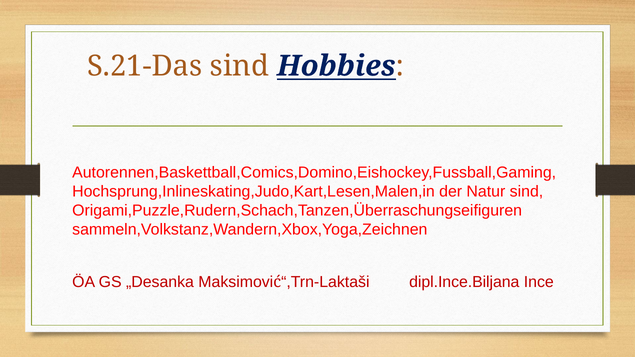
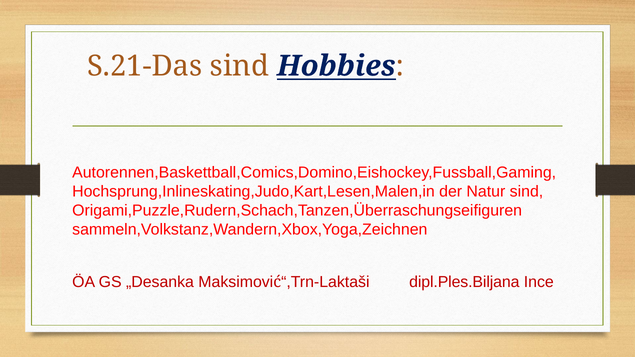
dipl.Ince.Biljana: dipl.Ince.Biljana -> dipl.Ples.Biljana (464, 282)
